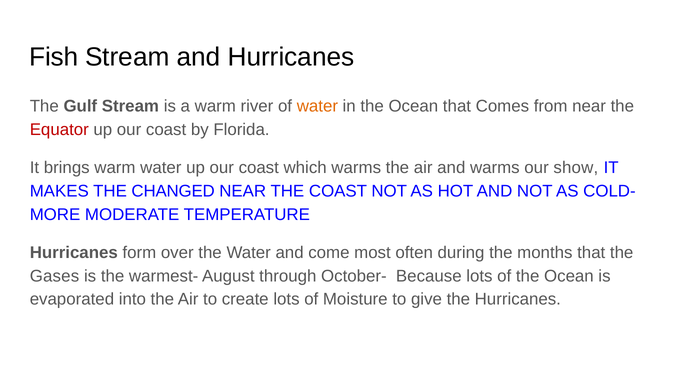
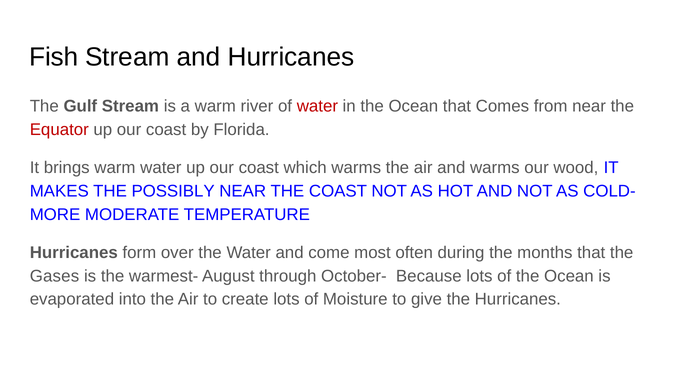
water colour: orange -> red (317, 106)
show: show -> wood (576, 168)
CHANGED: CHANGED -> POSSIBLY (173, 191)
